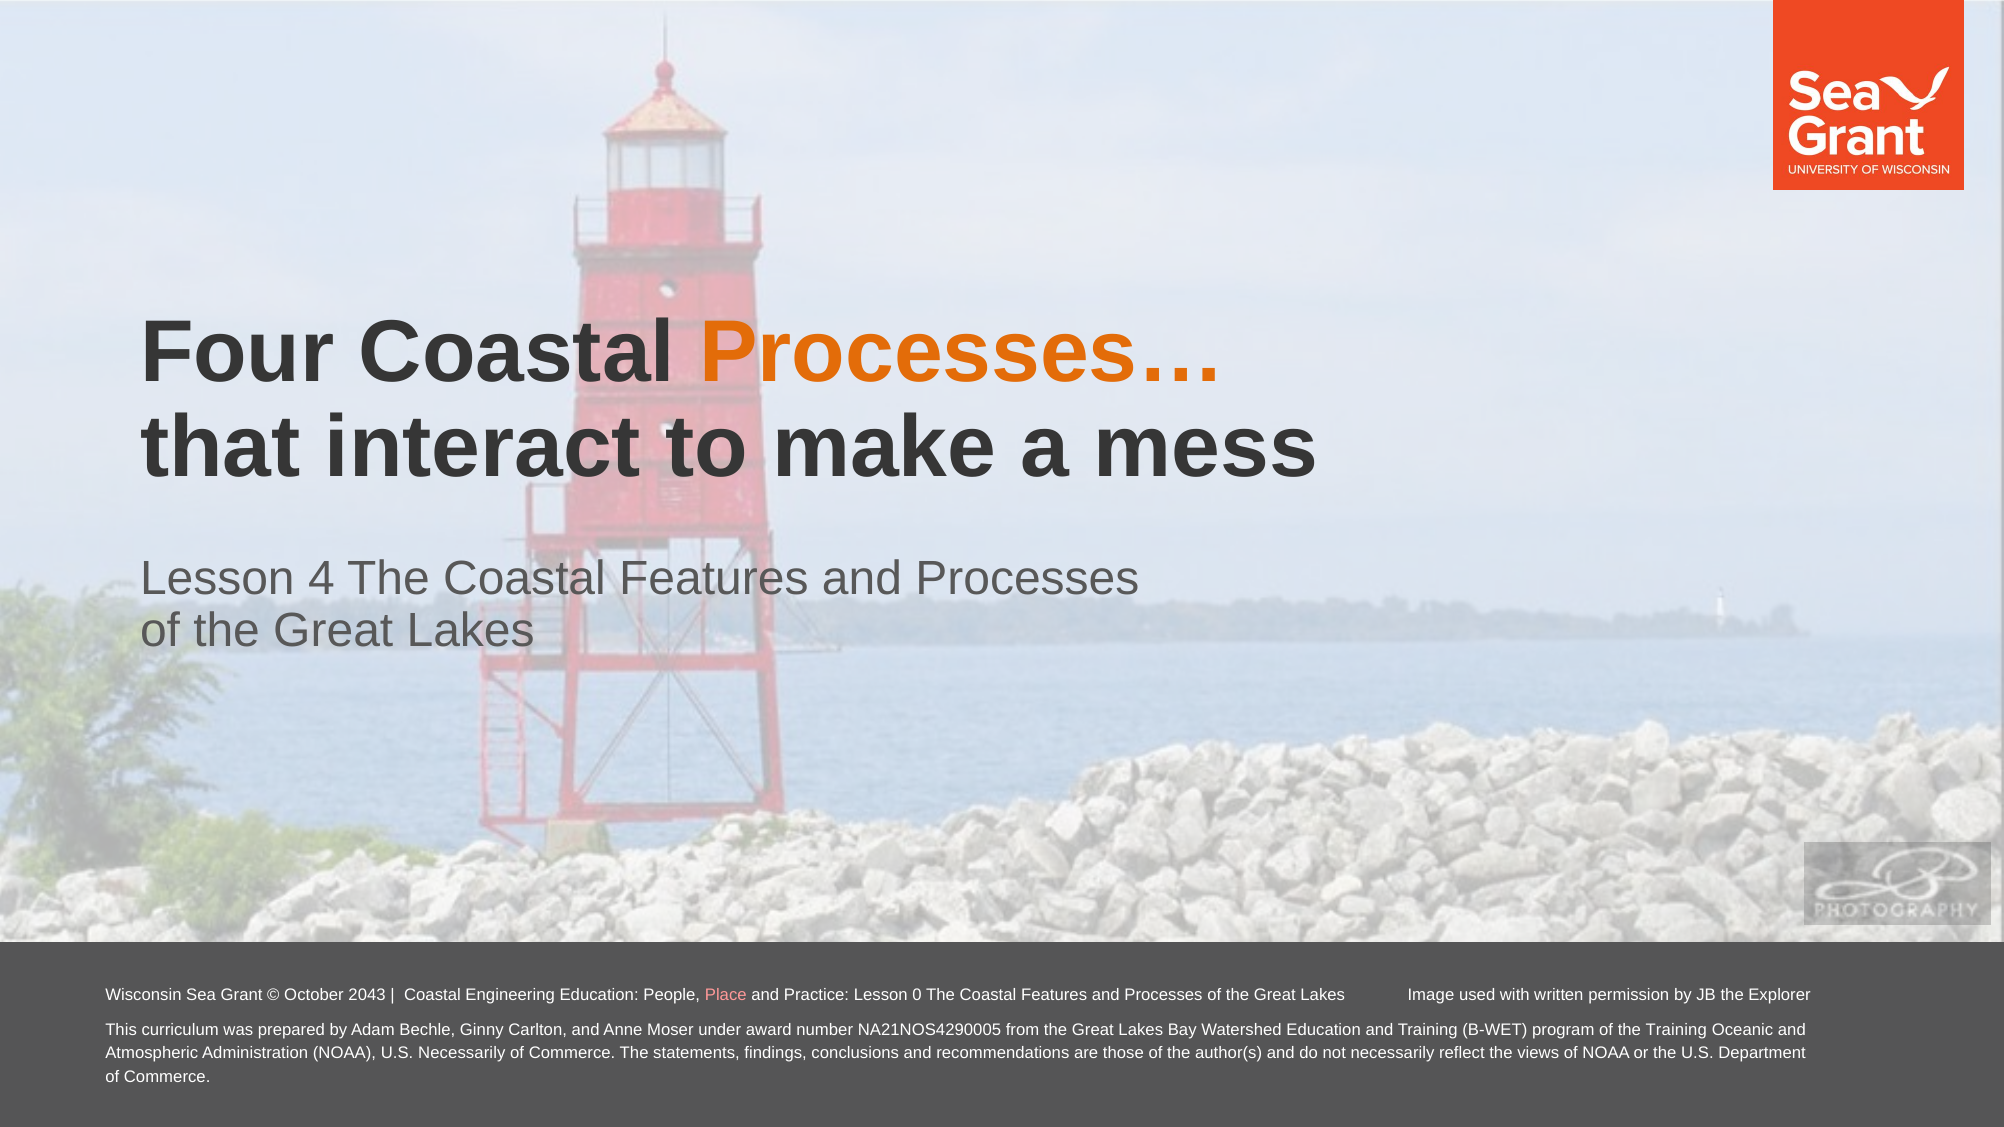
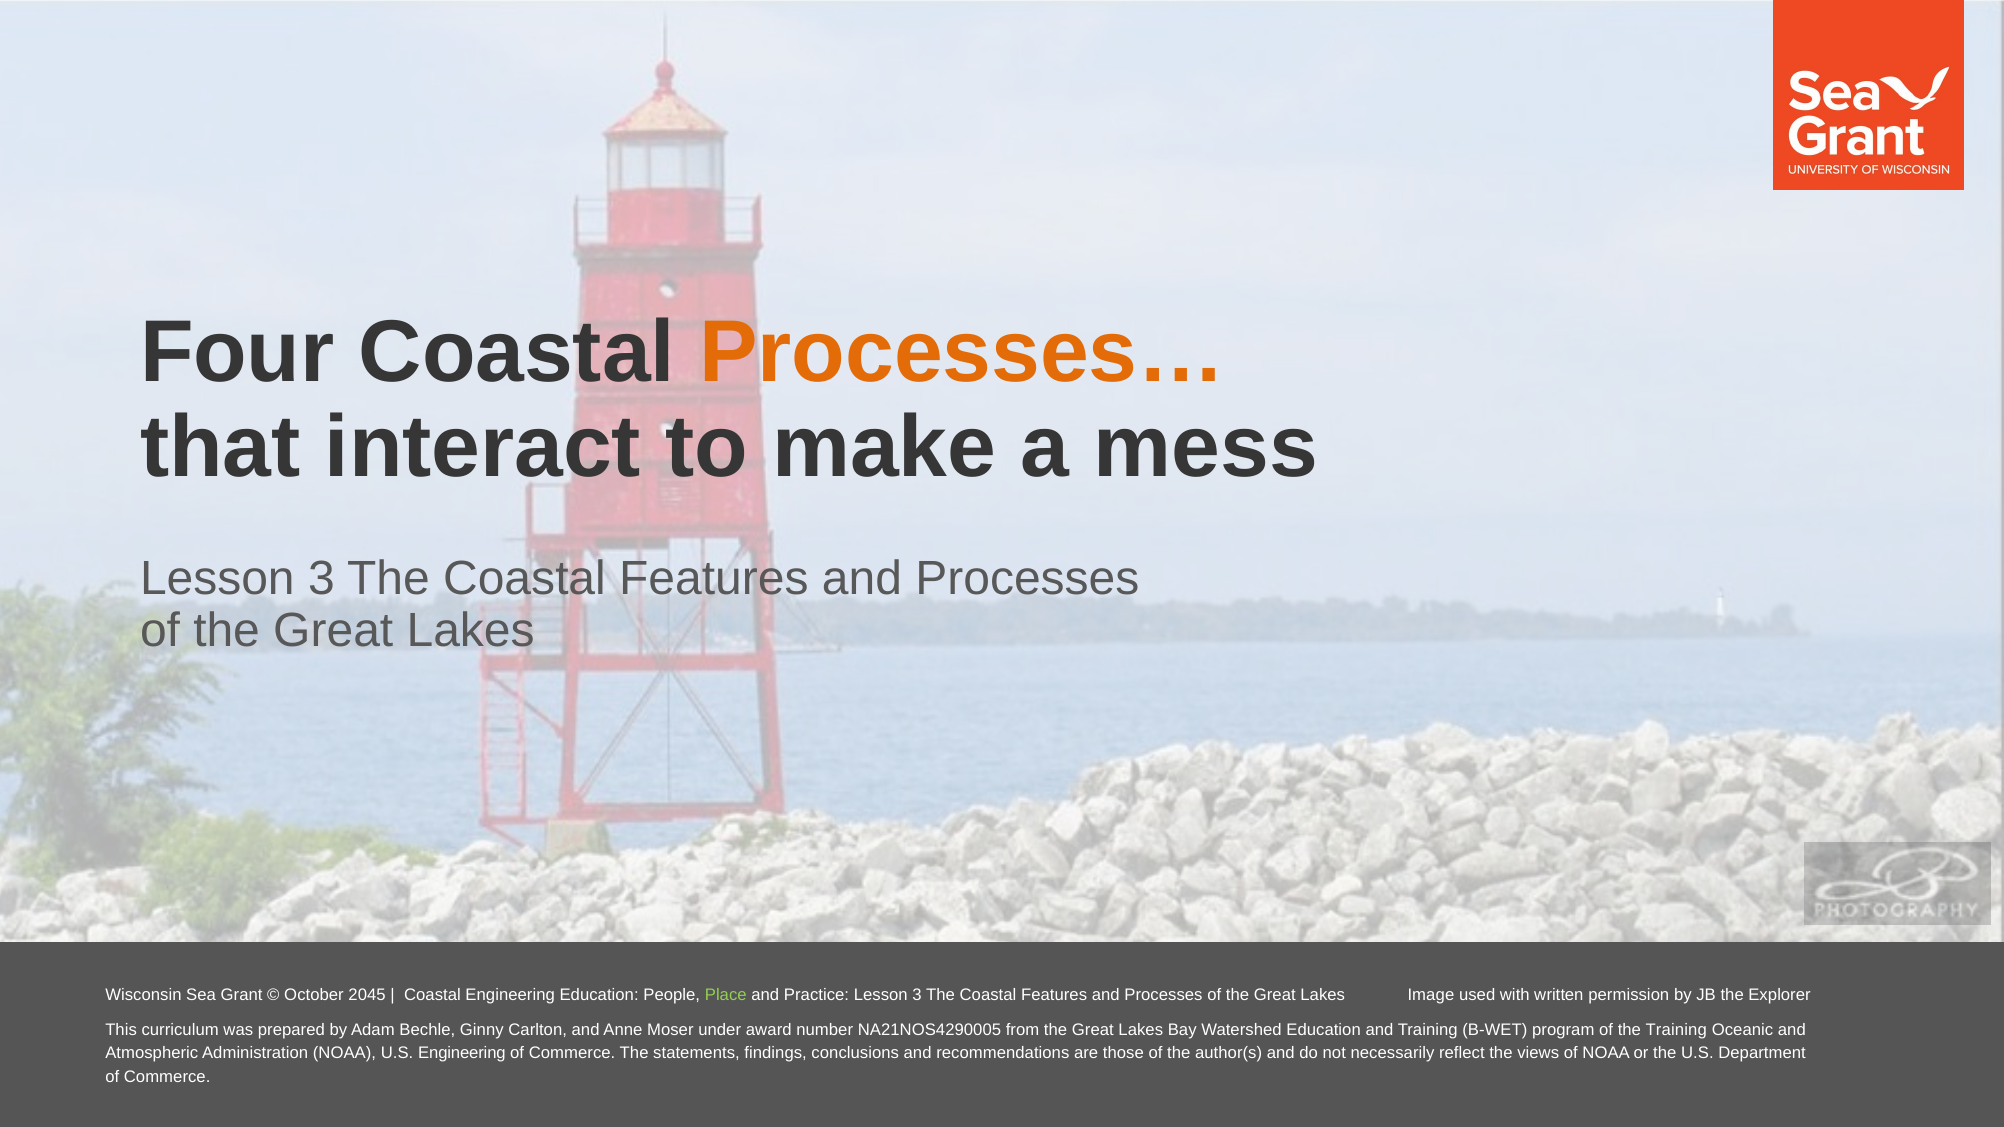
4: 4 -> 3 (321, 579)
2043: 2043 -> 2045 (367, 995)
Place colour: pink -> light green (726, 995)
Practice Lesson 0: 0 -> 3 (917, 995)
U.S Necessarily: Necessarily -> Engineering (462, 1054)
